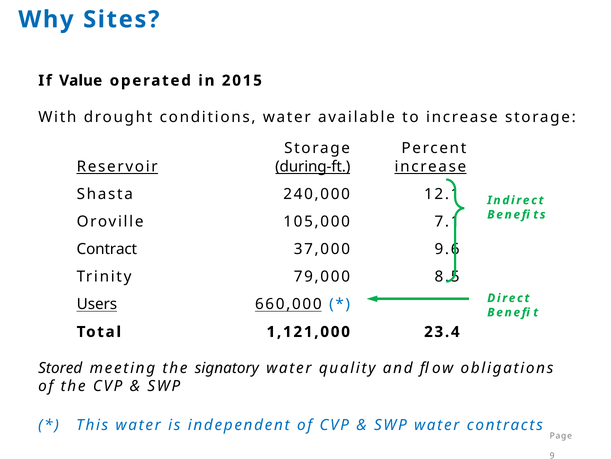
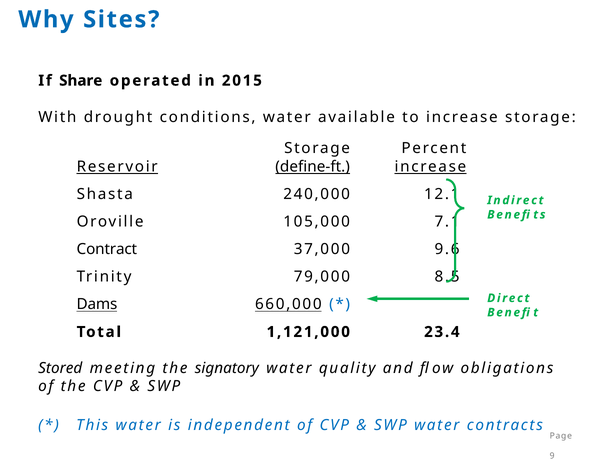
Value: Value -> Share (81, 80)
during-ft: during-ft -> define-ft (313, 166)
Users: Users -> Dams (97, 304)
